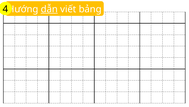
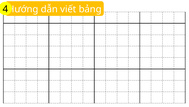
dẫn underline: present -> none (49, 9)
